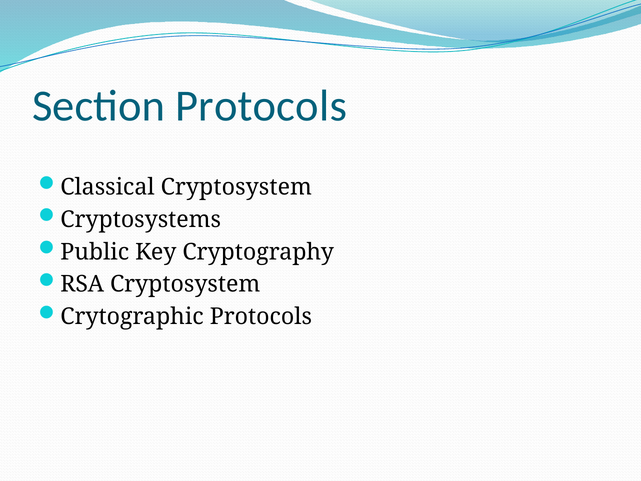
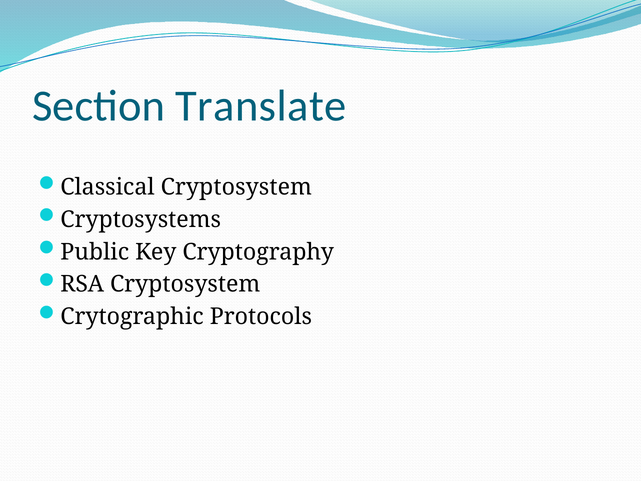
Section Protocols: Protocols -> Translate (261, 106)
